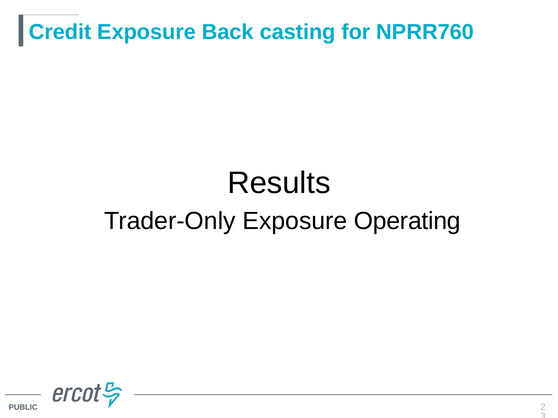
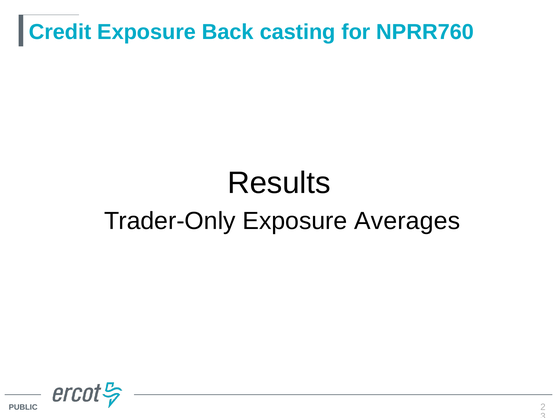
Operating: Operating -> Averages (407, 221)
